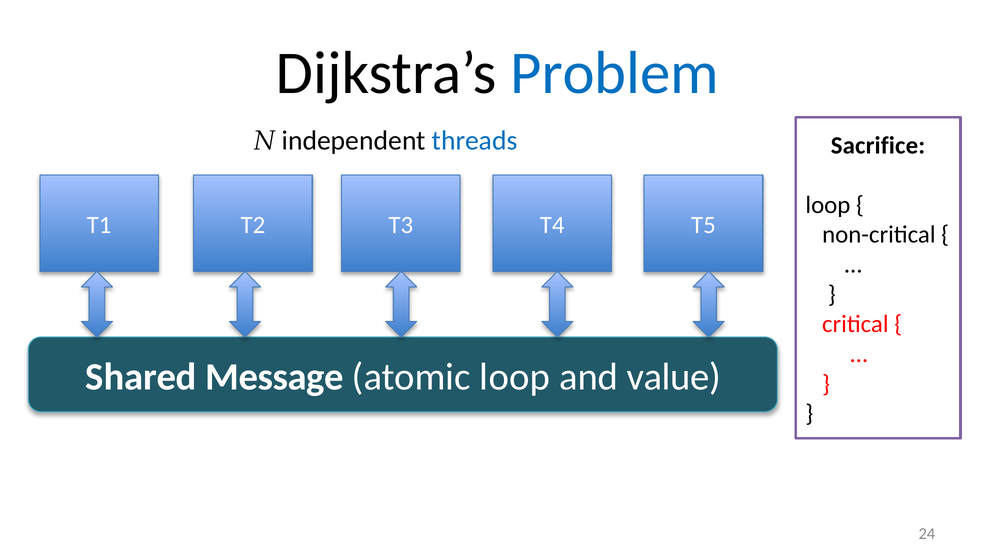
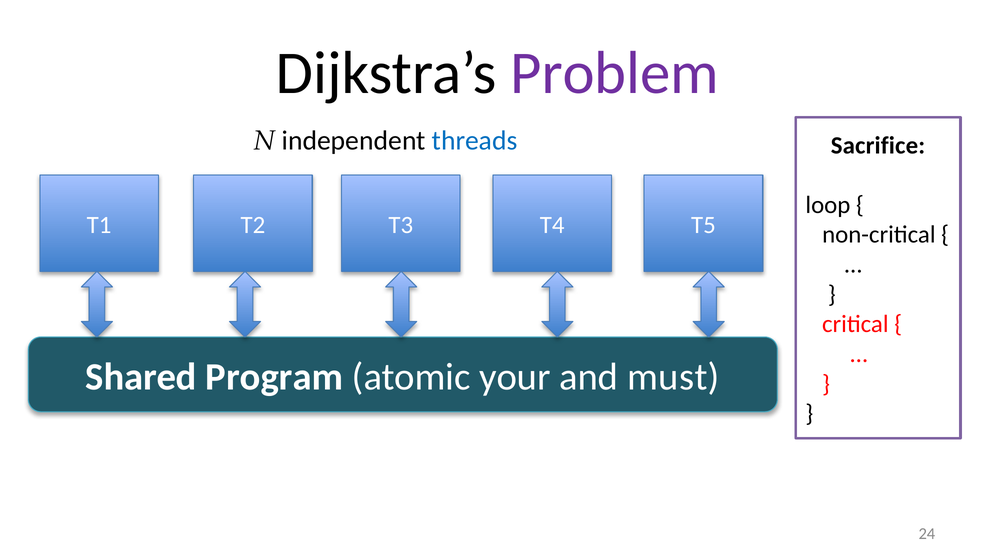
Problem colour: blue -> purple (614, 73)
Message: Message -> Program (274, 378)
atomic loop: loop -> your (515, 378)
value: value -> must (673, 378)
